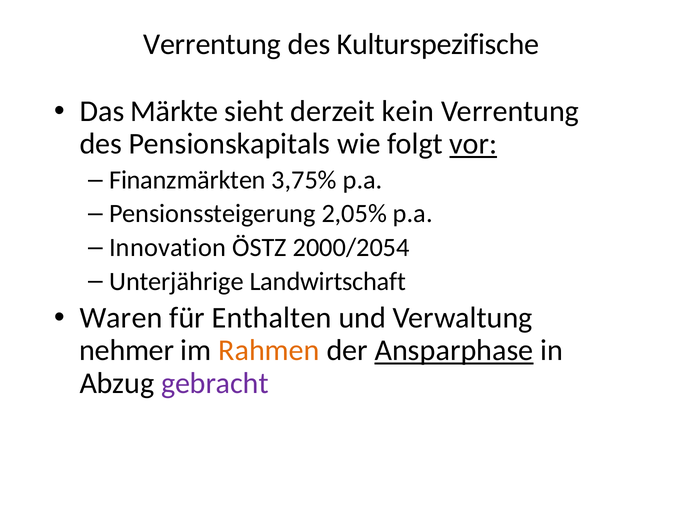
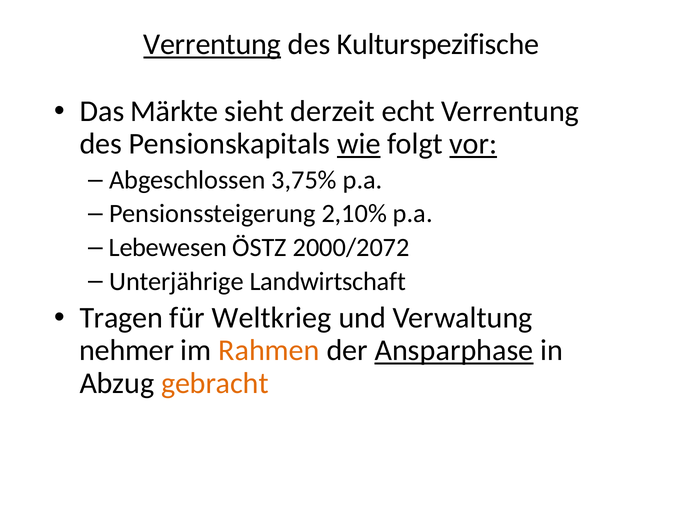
Verrentung underline: none -> present (212, 44)
kein: kein -> echt (408, 111)
wie underline: none -> present (359, 144)
Finanzmärkten: Finanzmärkten -> Abgeschlossen (187, 180)
2,05%: 2,05% -> 2,10% (354, 213)
Innovation: Innovation -> Lebewesen (168, 247)
2000/2054: 2000/2054 -> 2000/2072 (351, 247)
Waren: Waren -> Tragen (121, 318)
Enthalten: Enthalten -> Weltkrieg (272, 318)
gebracht colour: purple -> orange (215, 383)
